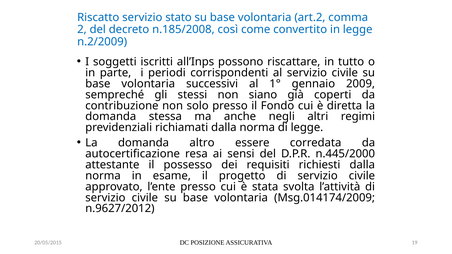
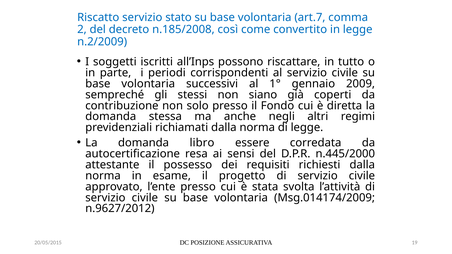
art.2: art.2 -> art.7 (310, 17)
altro: altro -> libro (202, 143)
